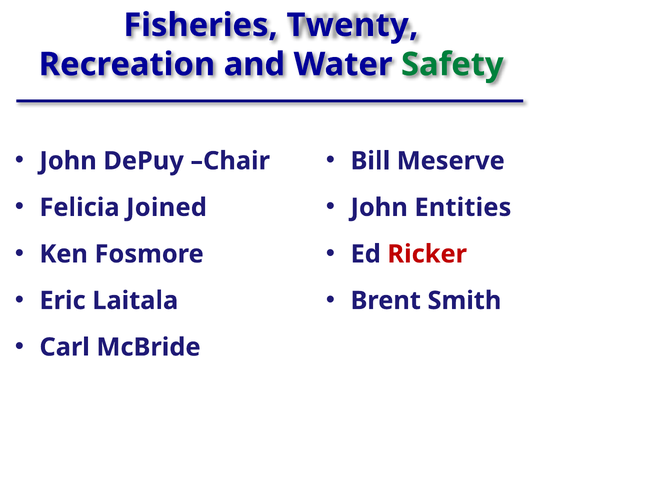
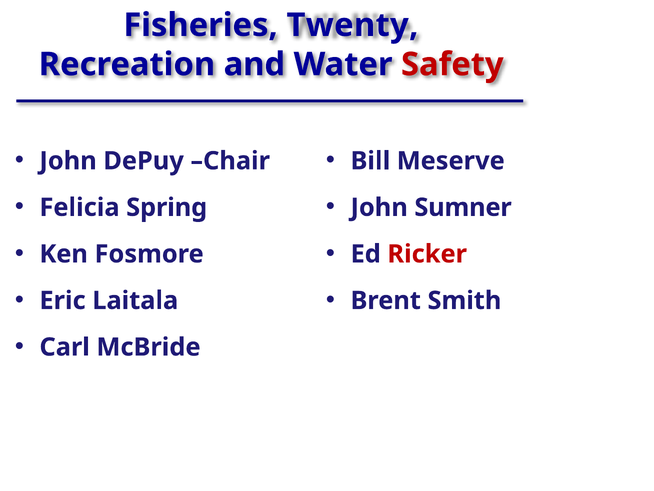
Safety colour: green -> red (452, 64)
Joined: Joined -> Spring (167, 207)
Entities: Entities -> Sumner (463, 207)
